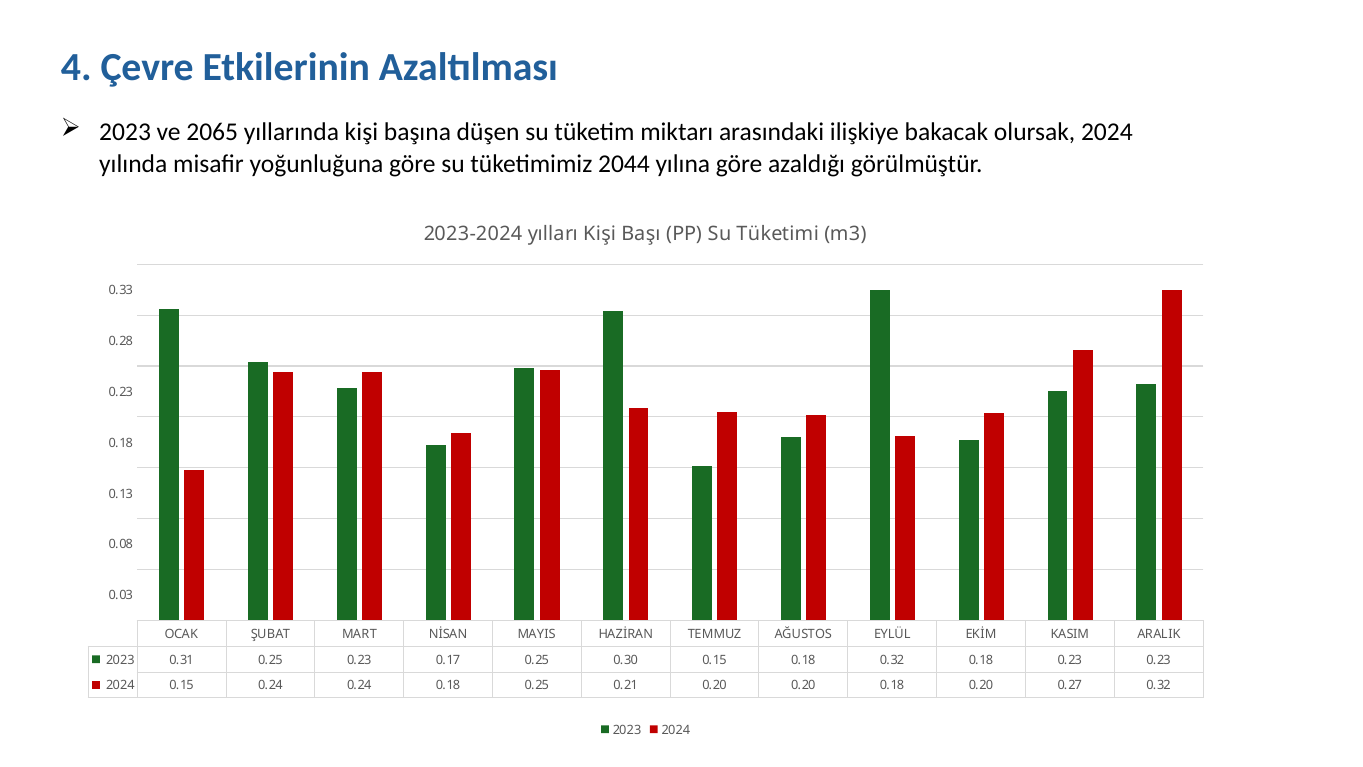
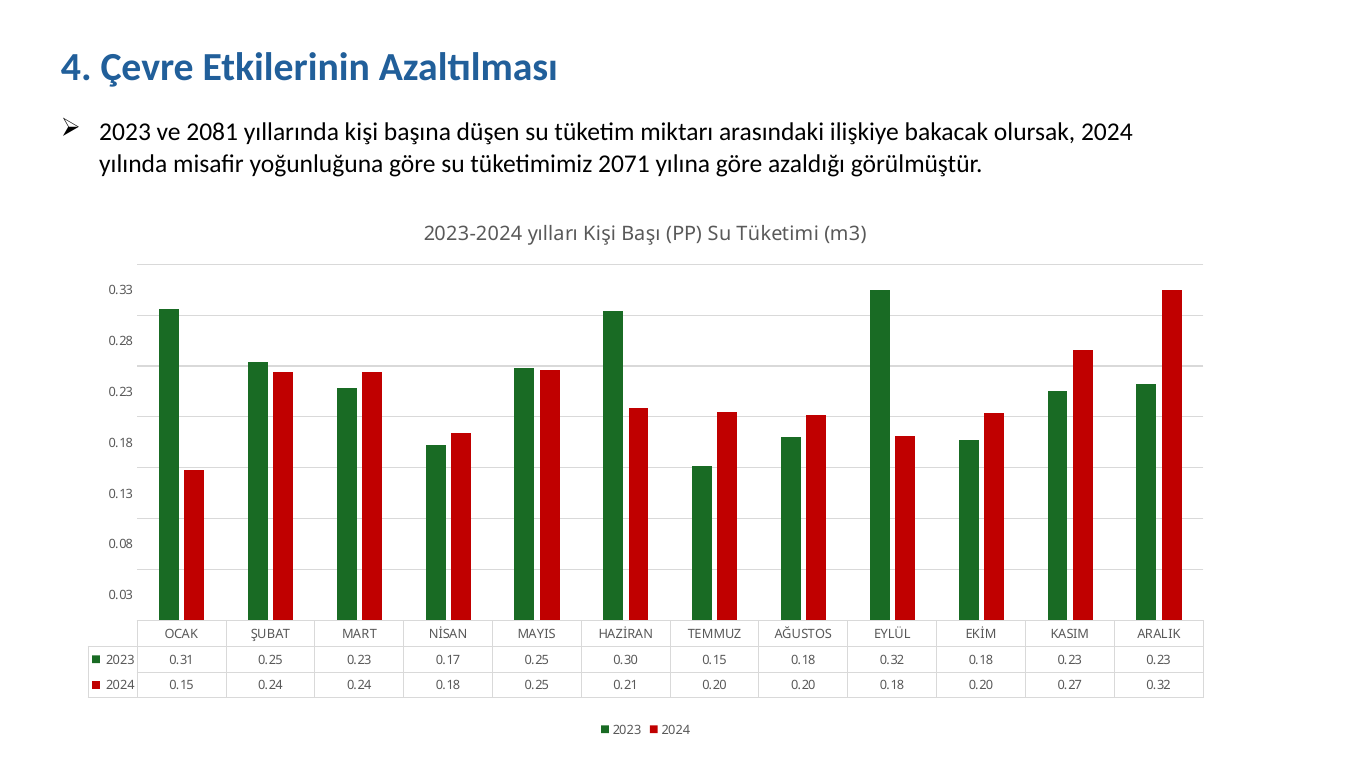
2065: 2065 -> 2081 (212, 132)
2044: 2044 -> 2071 (624, 164)
